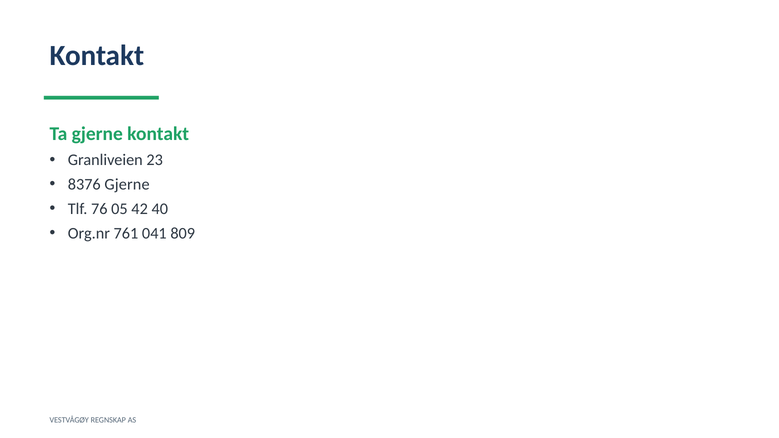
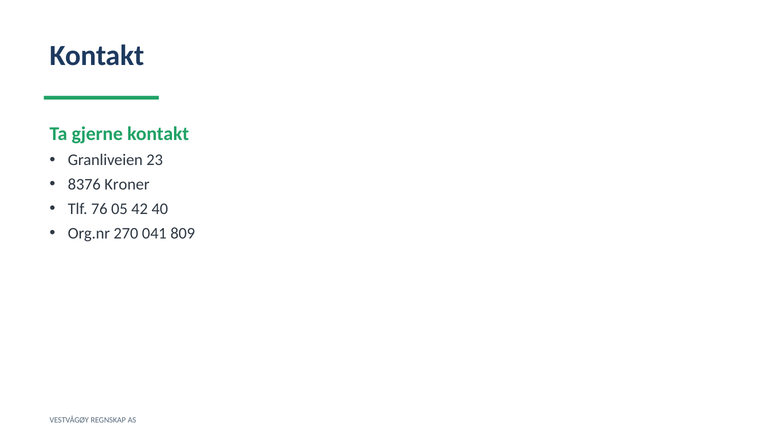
8376 Gjerne: Gjerne -> Kroner (127, 185)
761: 761 -> 270 (126, 233)
